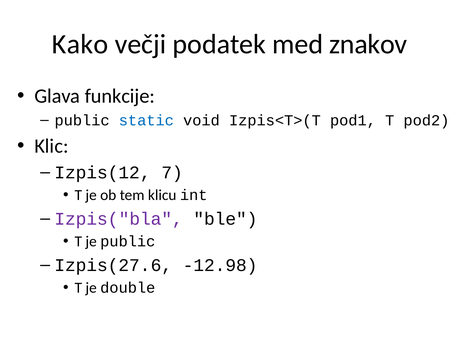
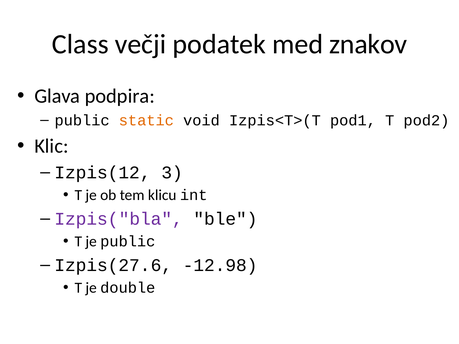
Kako: Kako -> Class (80, 44)
funkcije: funkcije -> podpira (120, 96)
static colour: blue -> orange (146, 120)
7: 7 -> 3 (172, 173)
